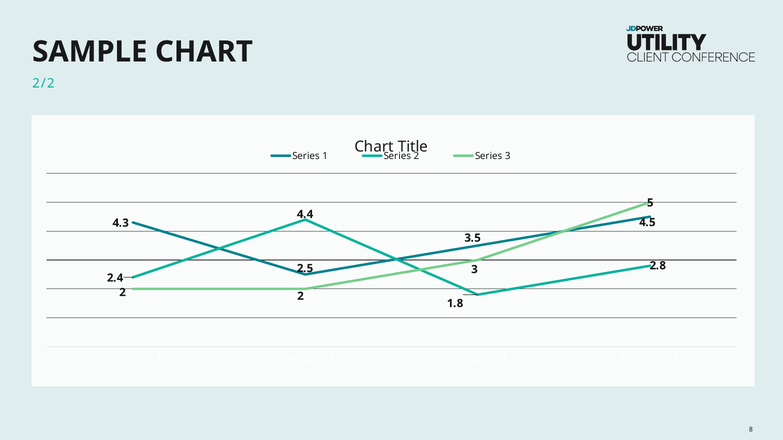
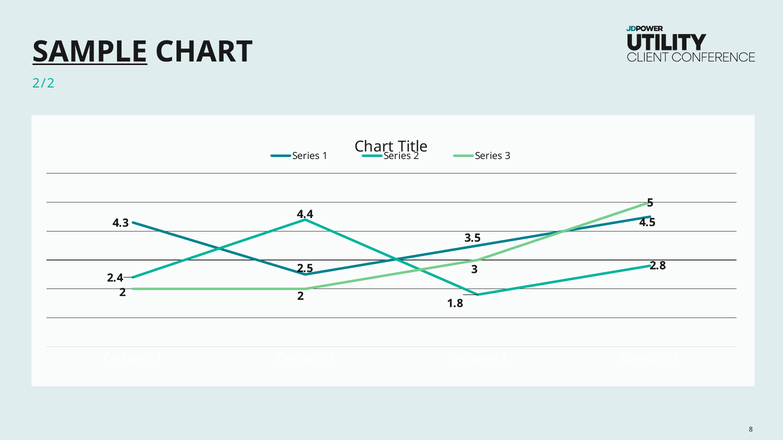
SAMPLE underline: none -> present (90, 52)
